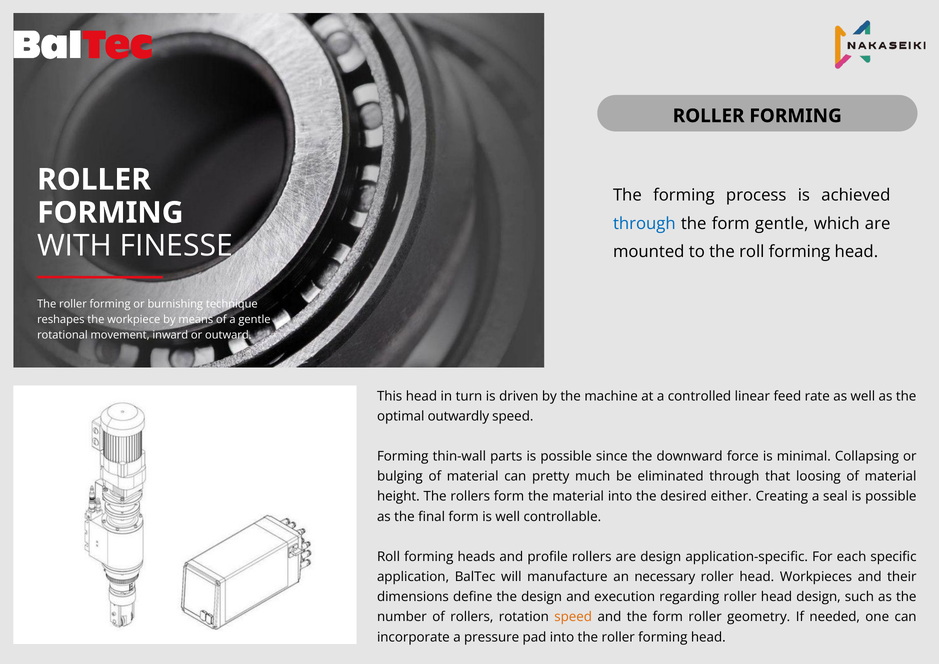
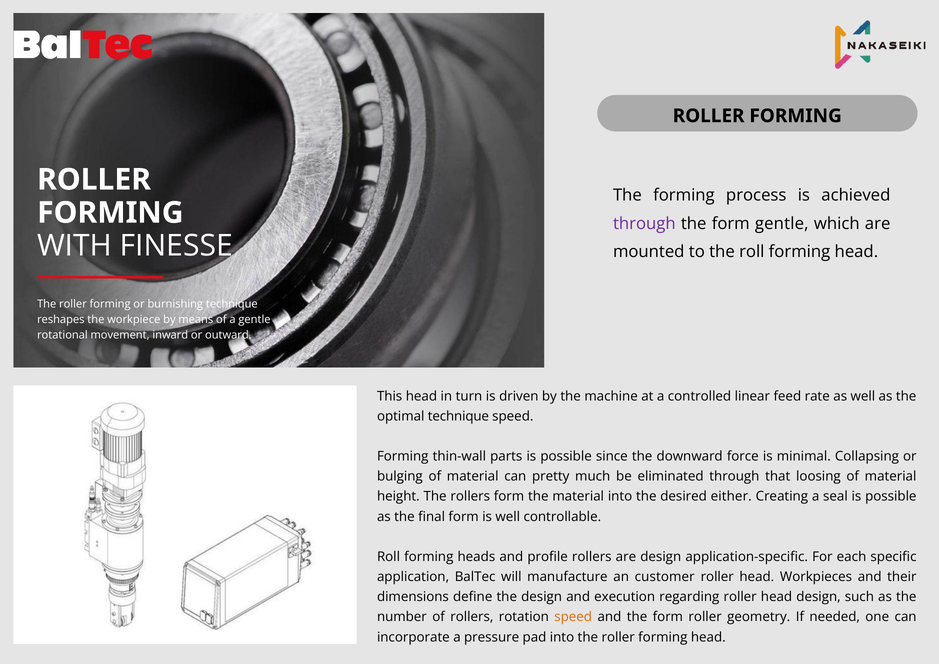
through colour: blue -> purple (644, 223)
optimal outwardly: outwardly -> technique (458, 416)
necessary: necessary -> customer (665, 576)
